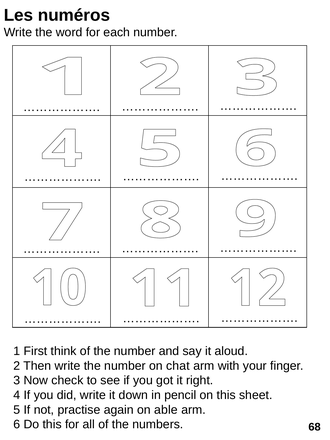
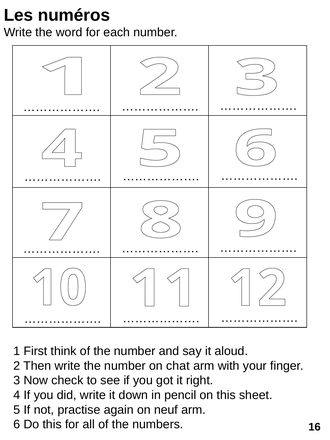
able: able -> neuf (166, 410)
68: 68 -> 16 (315, 427)
